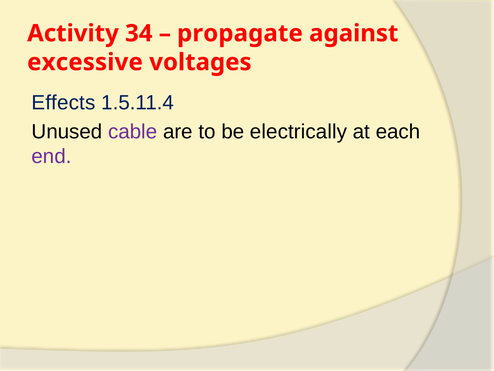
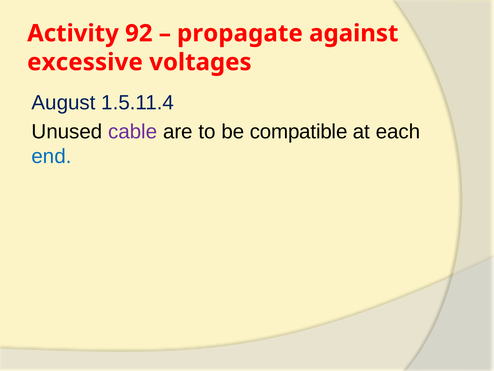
34: 34 -> 92 (139, 33)
Effects: Effects -> August (64, 103)
electrically: electrically -> compatible (299, 131)
end colour: purple -> blue (52, 156)
